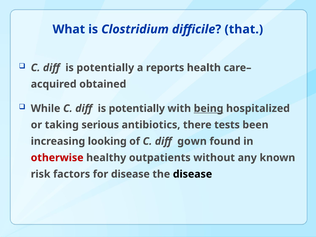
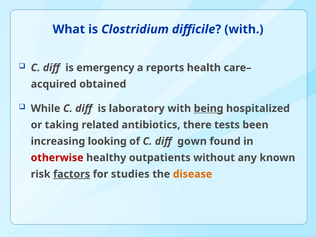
difficile that: that -> with (244, 29)
potentially: potentially -> emergency (105, 68)
potentially: potentially -> laboratory (137, 108)
serious: serious -> related (100, 125)
factors underline: none -> present (72, 174)
for disease: disease -> studies (130, 174)
disease colour: black -> orange (193, 174)
